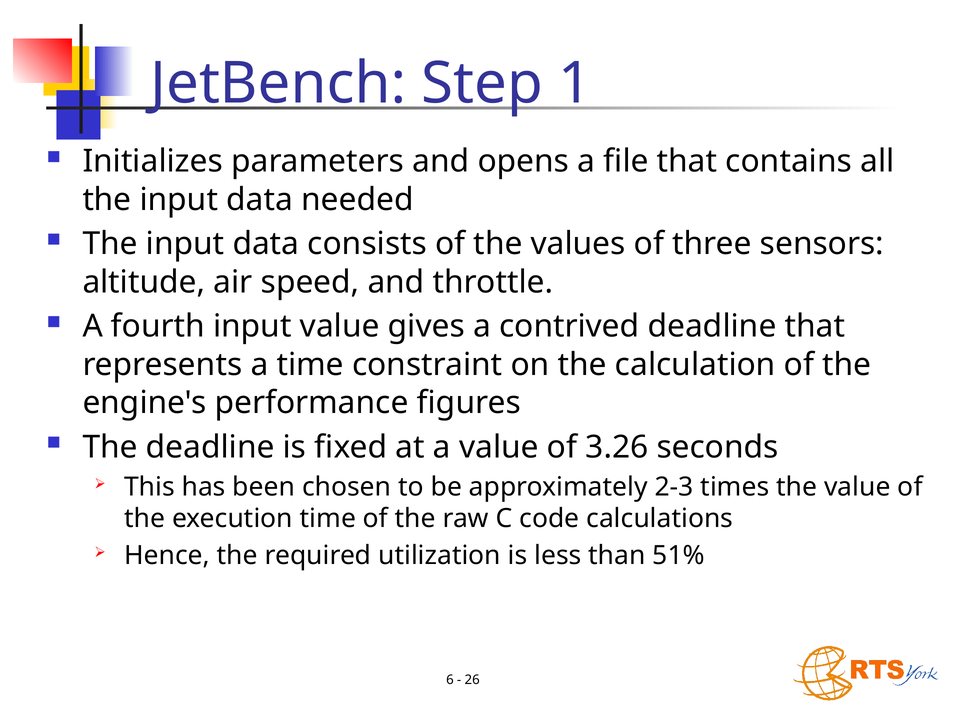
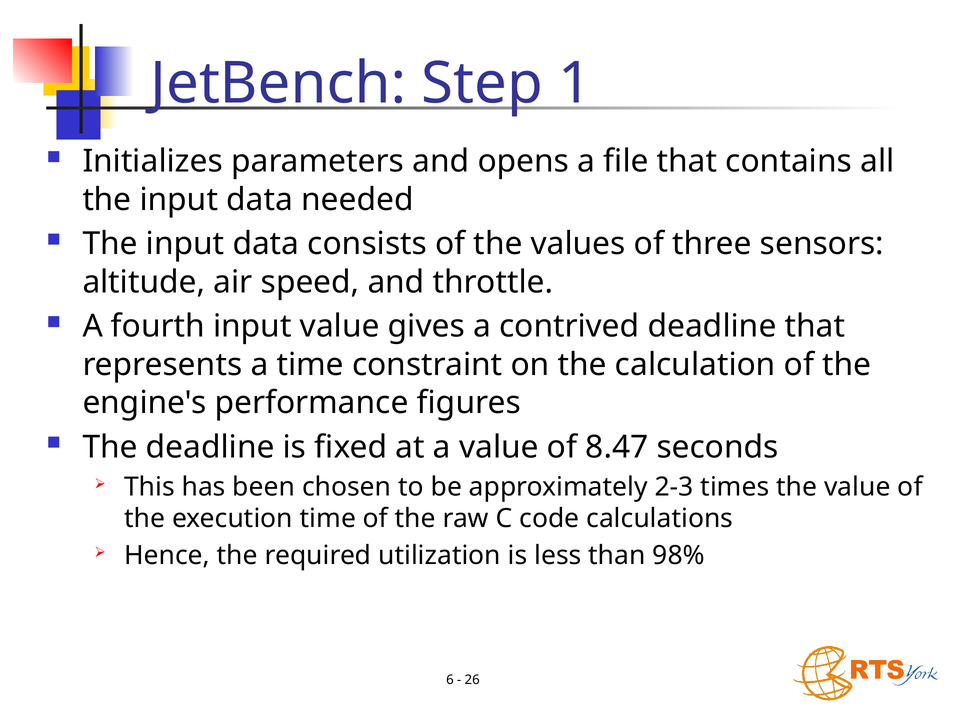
3.26: 3.26 -> 8.47 (617, 448)
51%: 51% -> 98% (679, 556)
